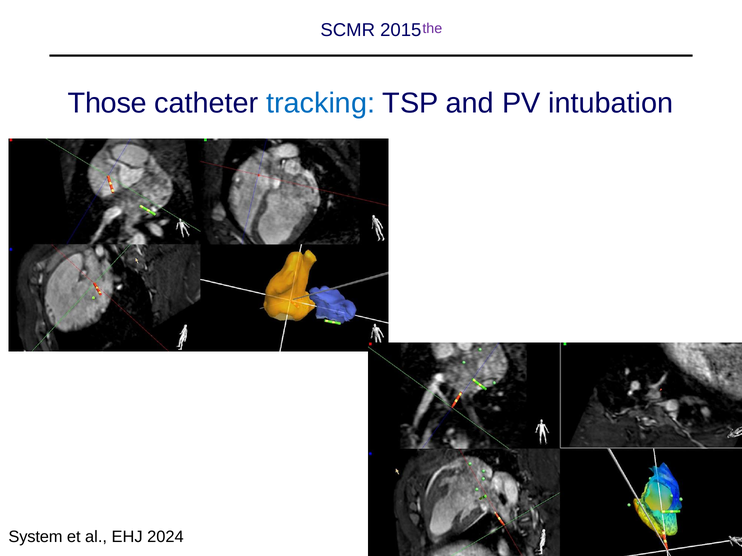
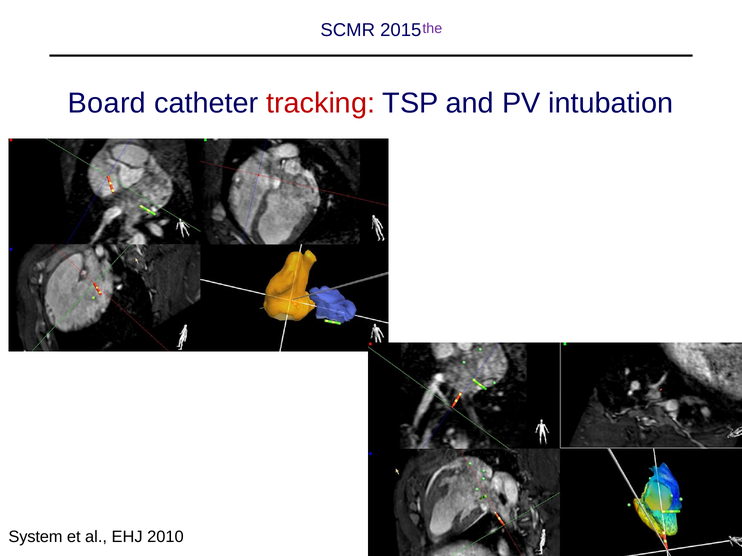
Those: Those -> Board (107, 103)
tracking colour: blue -> red (321, 103)
2024: 2024 -> 2010 (165, 538)
